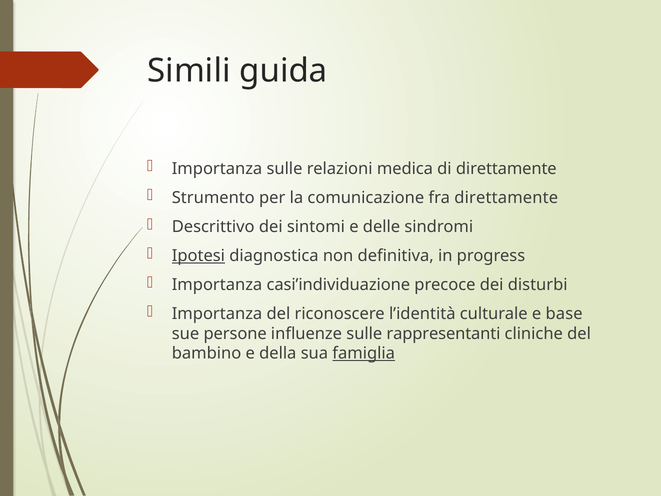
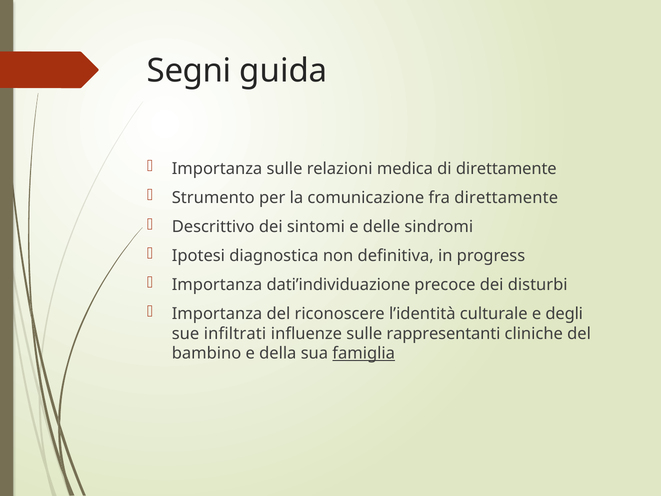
Simili: Simili -> Segni (189, 71)
Ipotesi underline: present -> none (198, 256)
casi’individuazione: casi’individuazione -> dati’individuazione (338, 285)
base: base -> degli (564, 314)
persone: persone -> infiltrati (235, 334)
